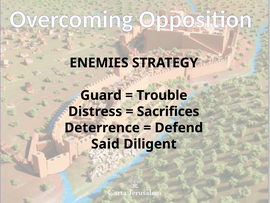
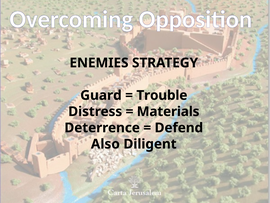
Sacrifices: Sacrifices -> Materials (168, 111)
Said: Said -> Also (105, 144)
